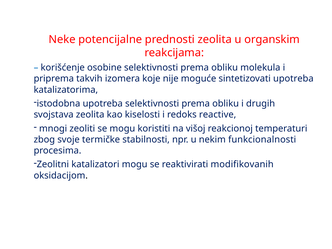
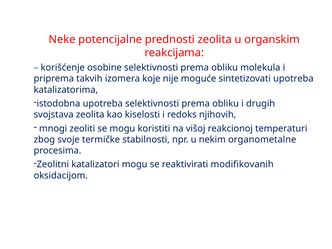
reactive: reactive -> njihovih (218, 115)
funkcionalnosti: funkcionalnosti -> organometalne (262, 140)
